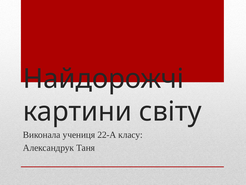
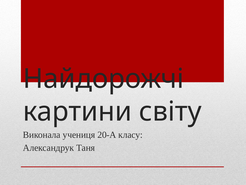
22-А: 22-А -> 20-А (107, 135)
